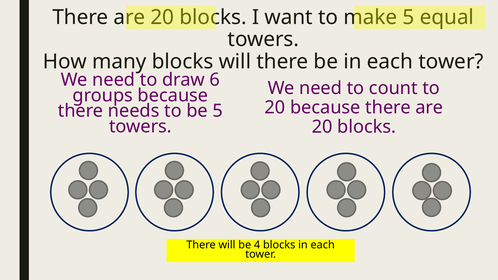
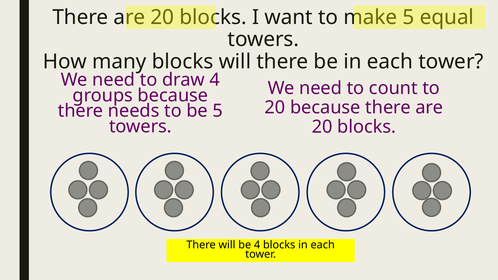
draw 6: 6 -> 4 (215, 80)
